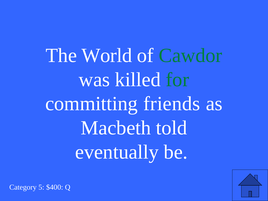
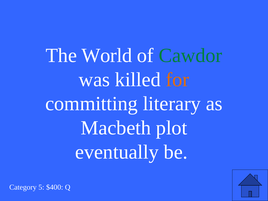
for colour: green -> orange (177, 80)
friends: friends -> literary (172, 104)
told: told -> plot (172, 128)
